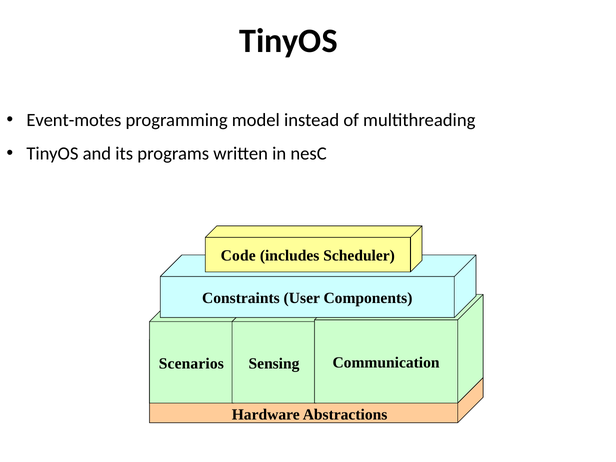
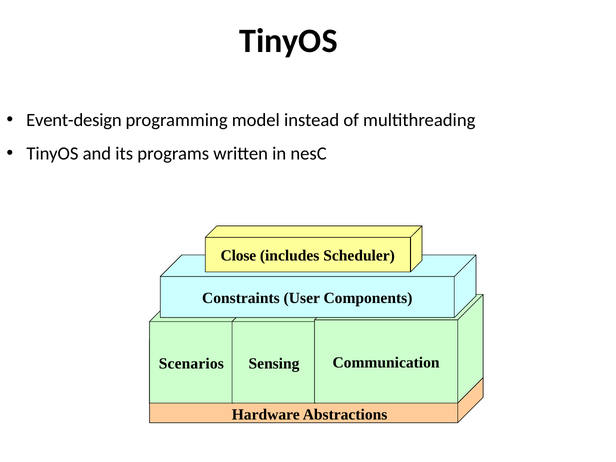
Event-motes: Event-motes -> Event-design (74, 120)
Code: Code -> Close (238, 256)
